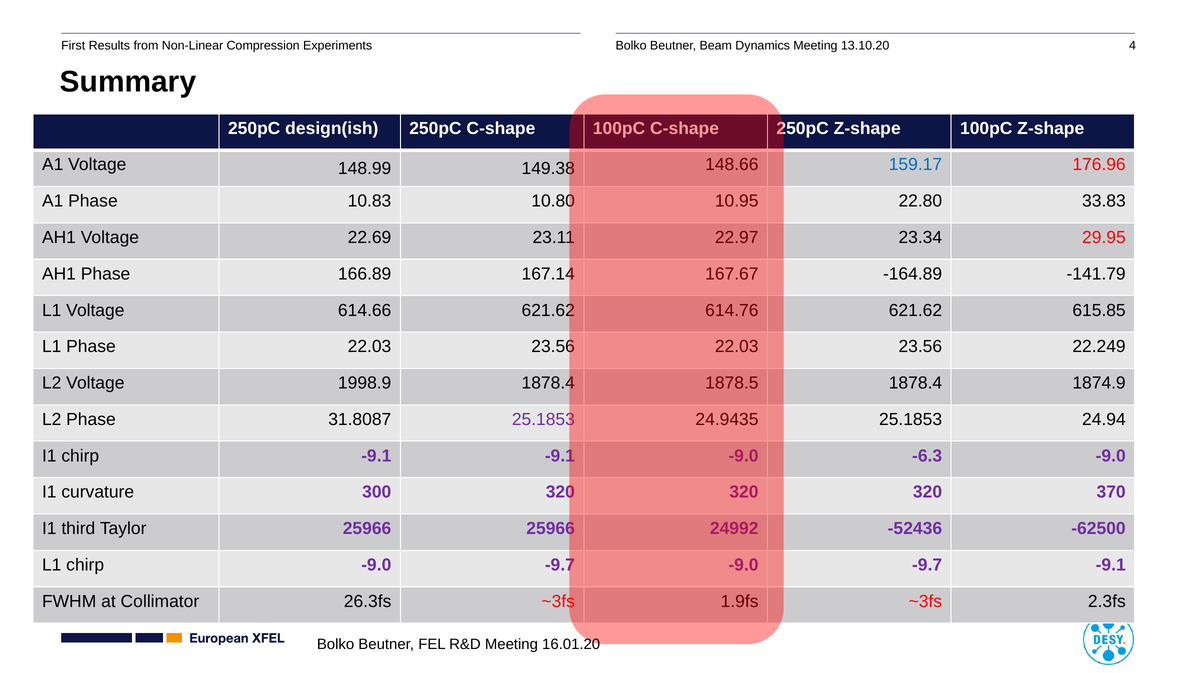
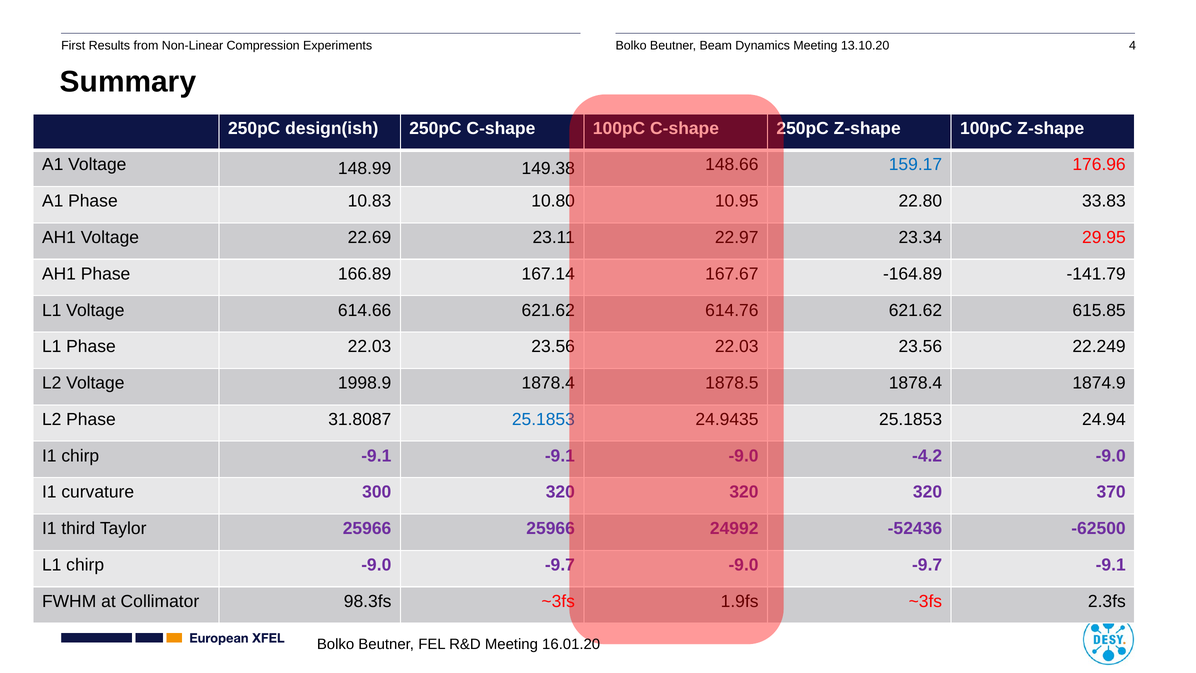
25.1853 colour: purple -> blue (543, 419)
-6.3: -6.3 -> -4.2 (927, 456)
26.3fs: 26.3fs -> 98.3fs (368, 601)
